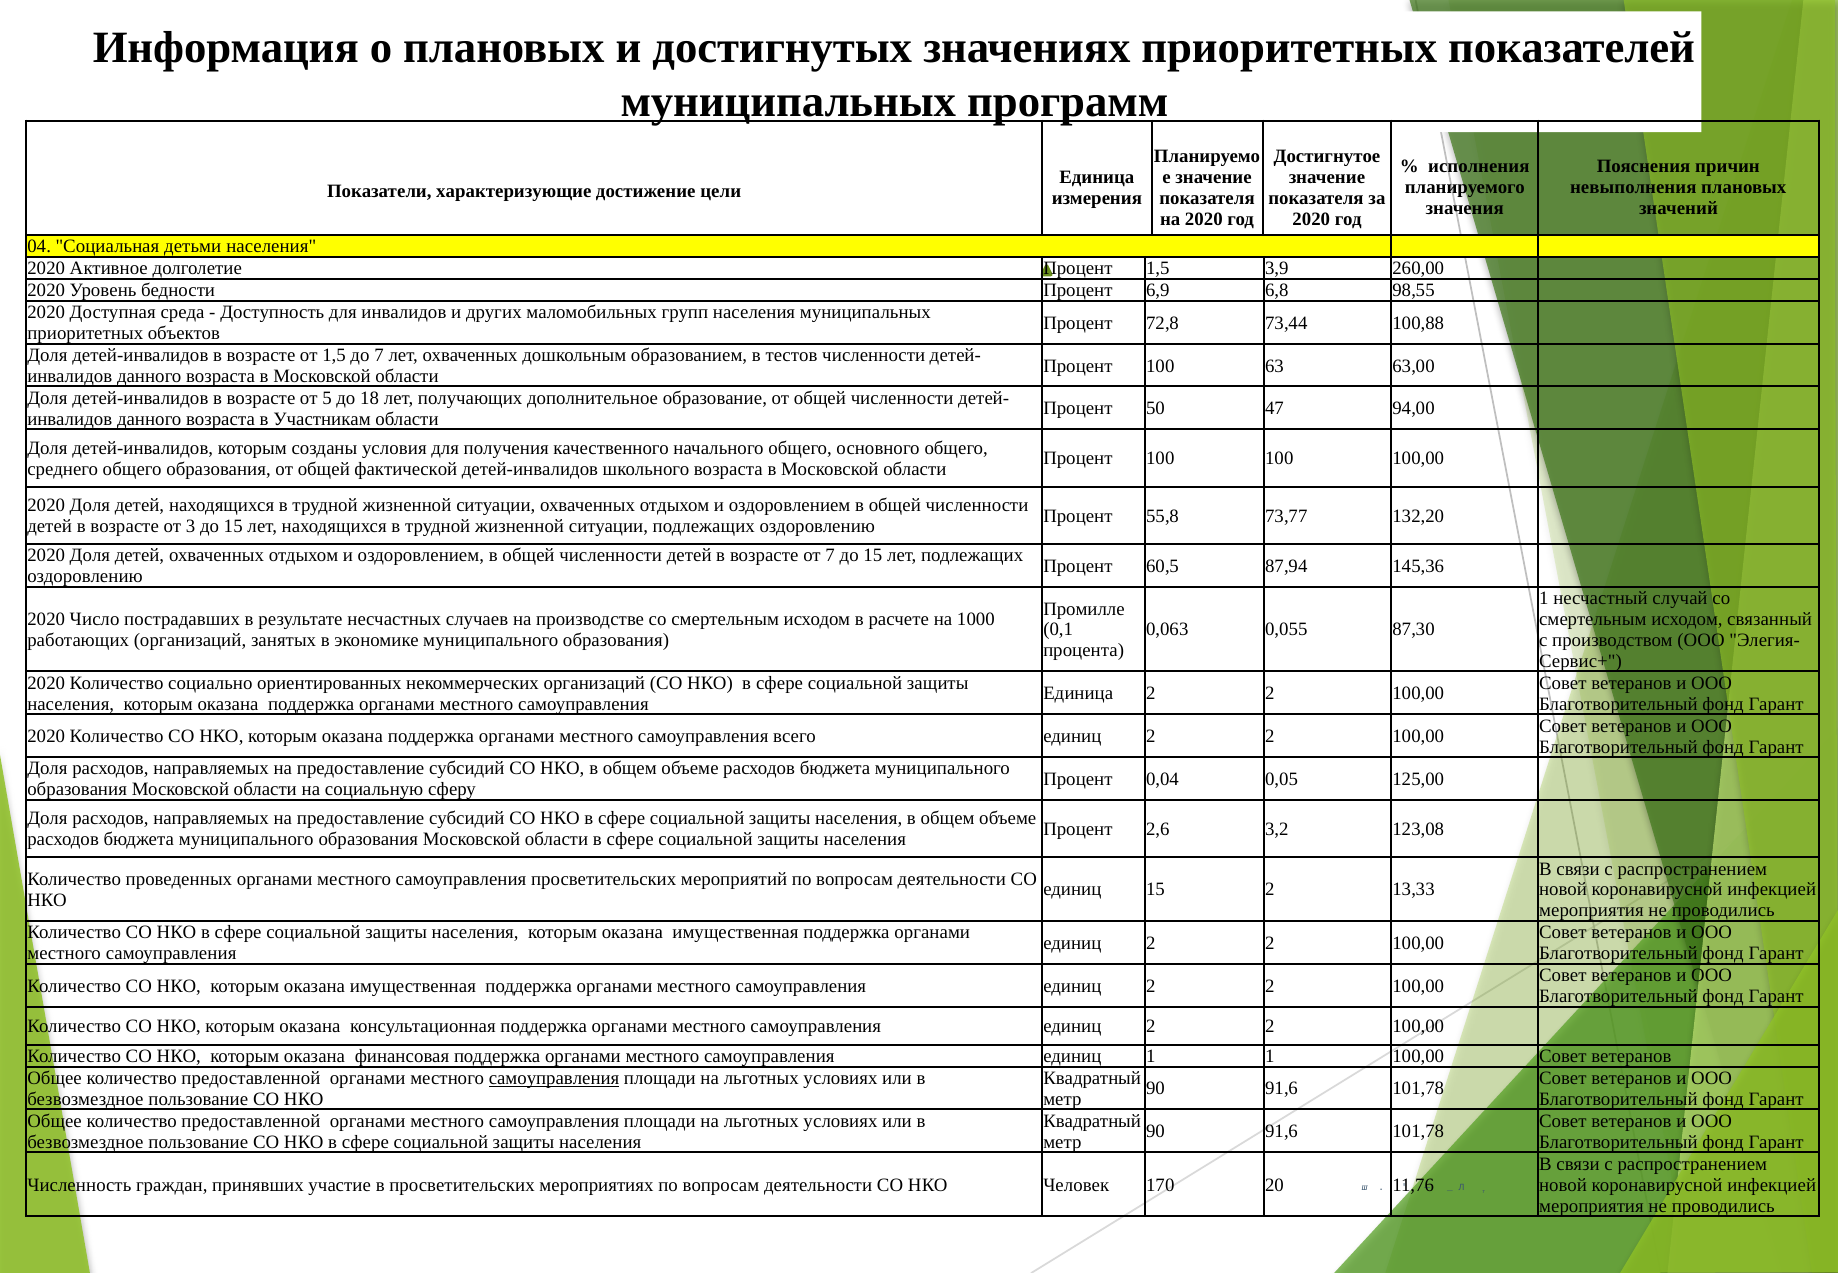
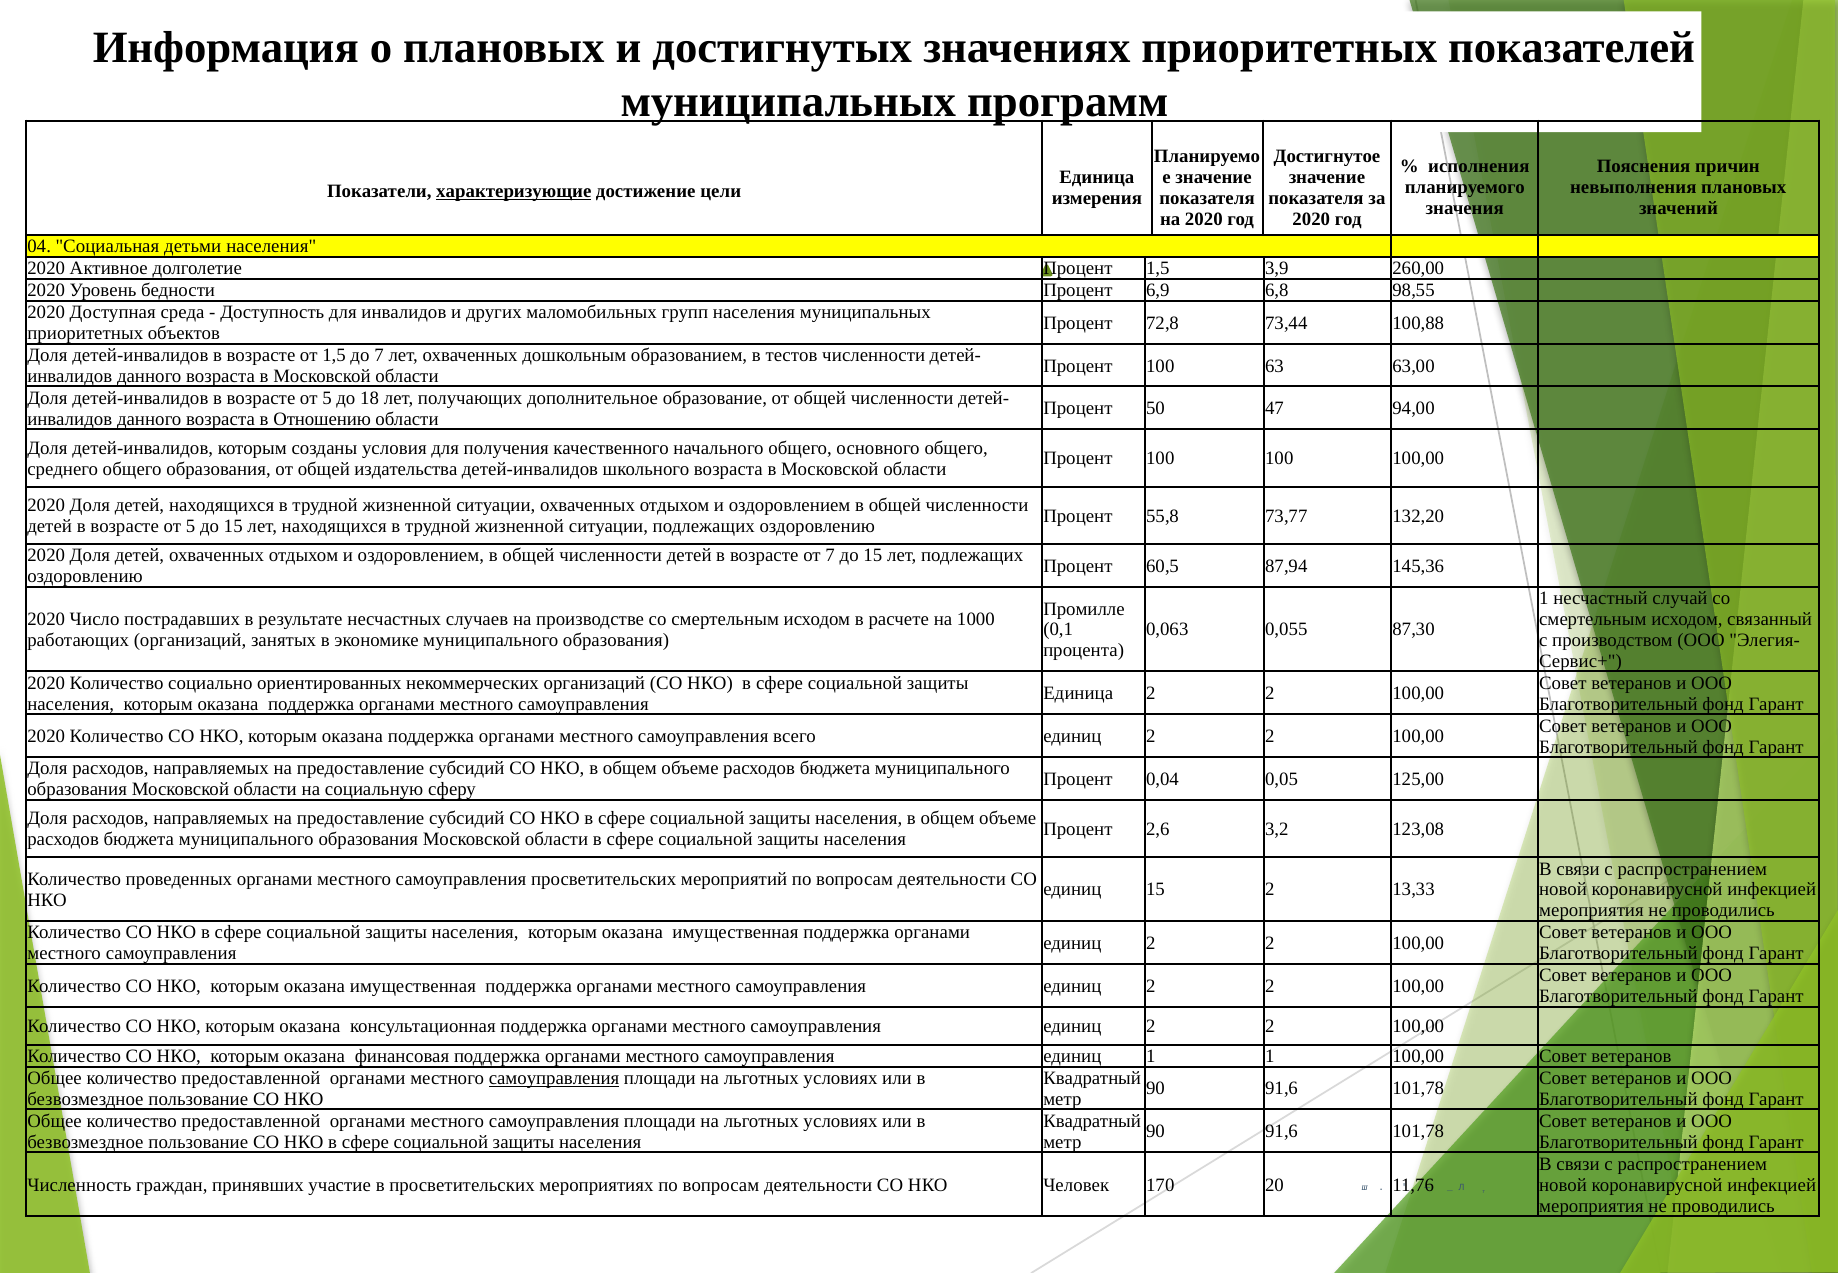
характеризующие underline: none -> present (514, 191)
Участникам: Участникам -> Отношению (322, 419)
фактической: фактической -> издательства (406, 469)
3: 3 -> 5 (191, 526)
